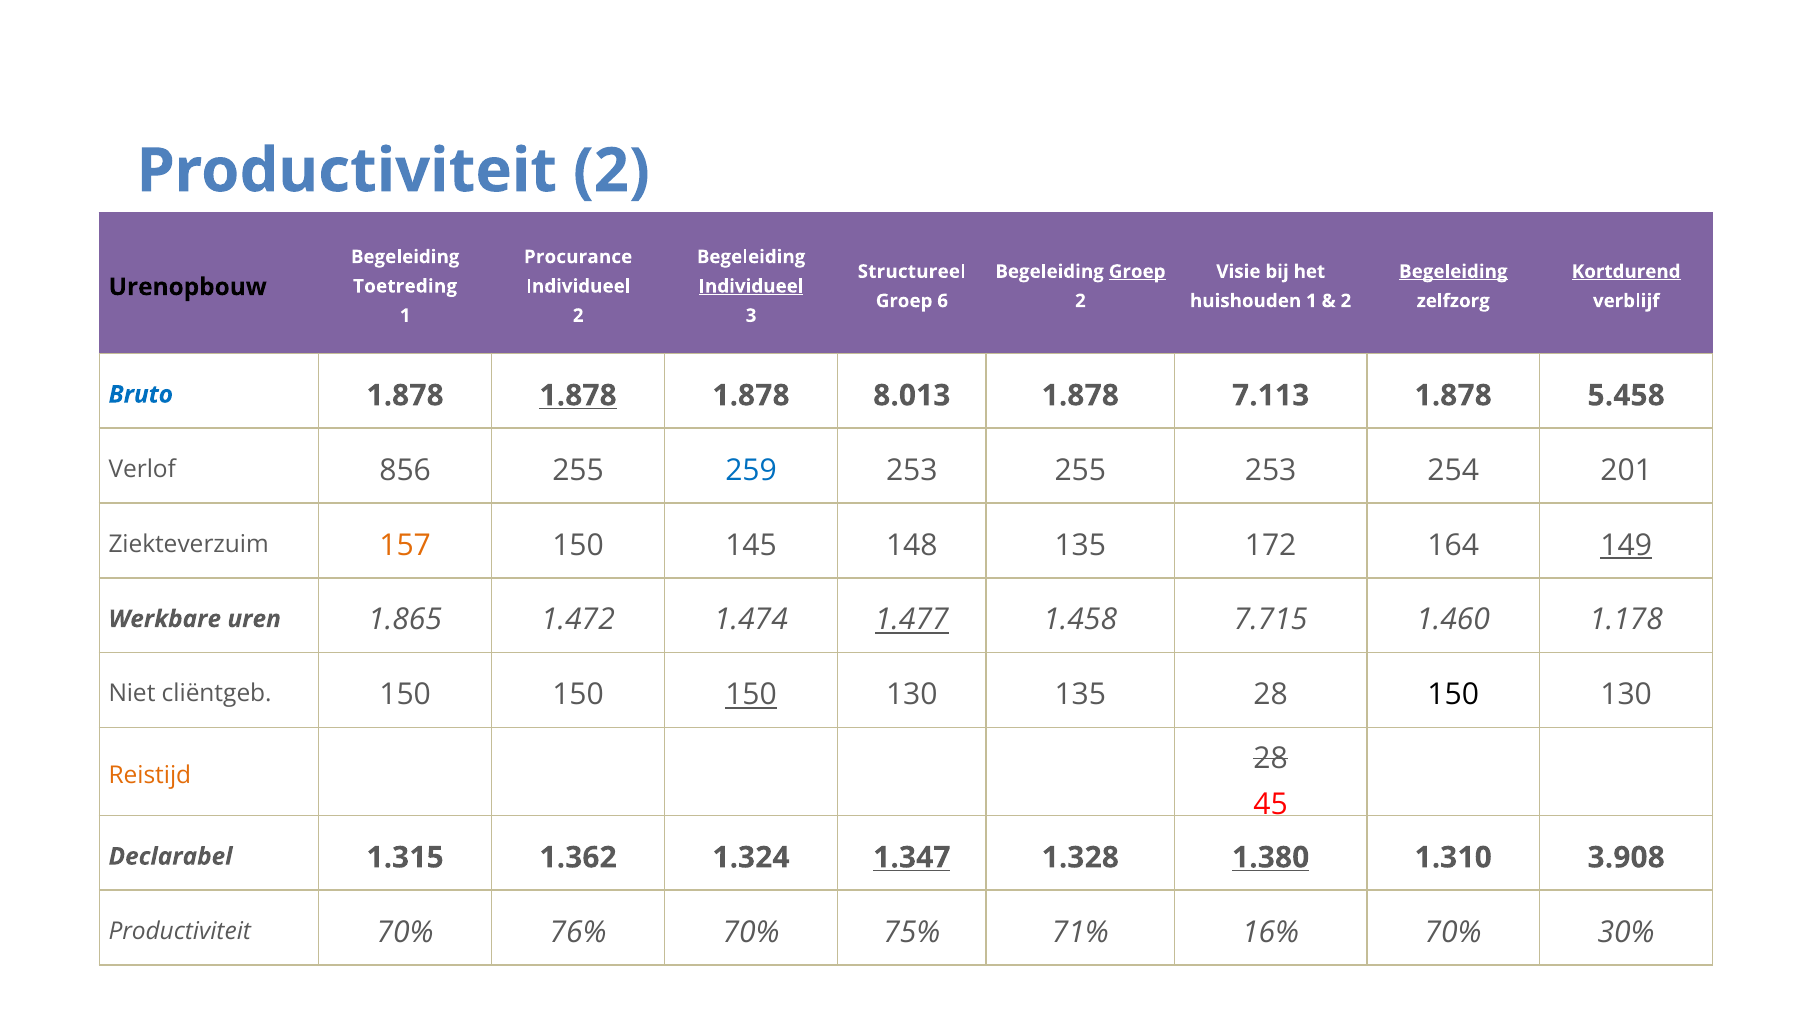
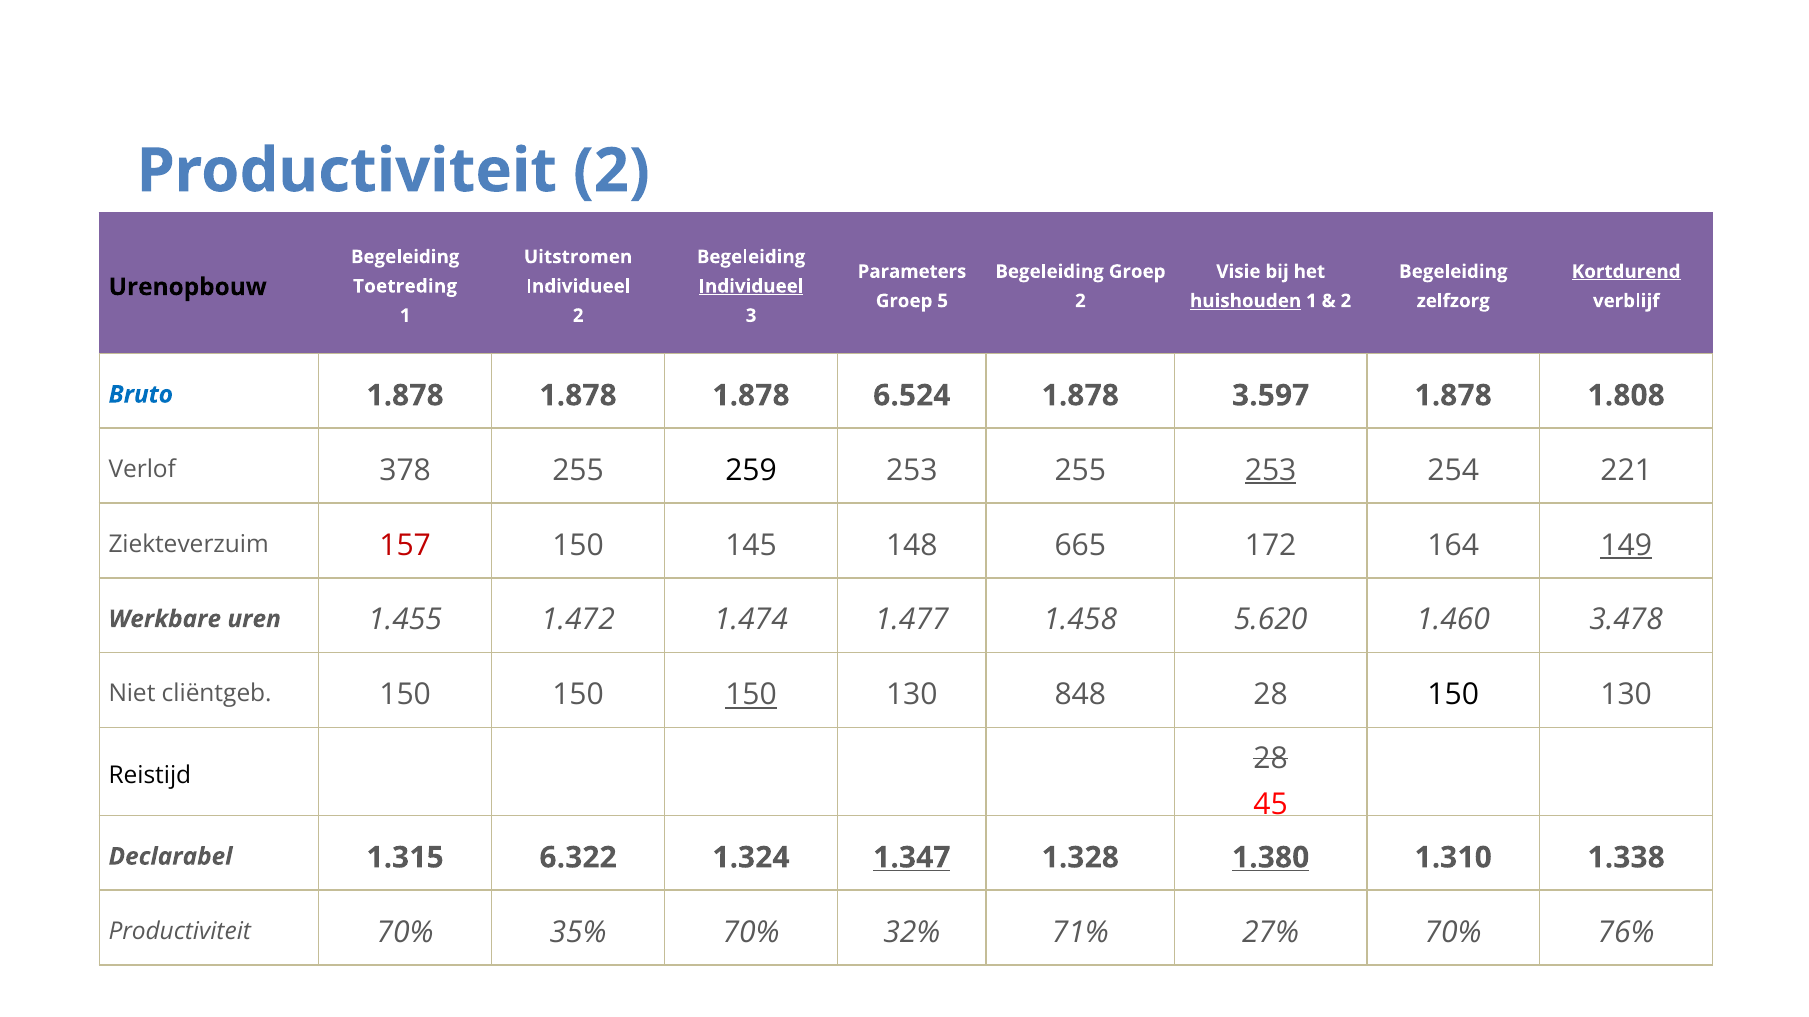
Procurance: Procurance -> Uitstromen (578, 257)
Structureel: Structureel -> Parameters (912, 272)
Groep underline: present -> none (1137, 272)
Begeleiding underline: present -> none (1453, 272)
6: 6 -> 5 (943, 301)
huishouden underline: none -> present (1246, 301)
1.878 underline: present -> none (578, 396)
8.013: 8.013 -> 6.524 (912, 396)
7.113: 7.113 -> 3.597 (1271, 396)
5.458: 5.458 -> 1.808 (1626, 396)
856: 856 -> 378 (405, 471)
259 colour: blue -> black (751, 471)
253 underline: none -> present (1271, 471)
201: 201 -> 221 (1626, 471)
157 colour: orange -> red (405, 545)
148 135: 135 -> 665 (1080, 545)
1.865: 1.865 -> 1.455 (405, 620)
1.477 underline: present -> none (912, 620)
7.715: 7.715 -> 5.620 (1271, 620)
1.178: 1.178 -> 3.478 (1626, 620)
130 135: 135 -> 848 (1080, 695)
Reistijd colour: orange -> black (150, 776)
1.362: 1.362 -> 6.322 (578, 858)
3.908: 3.908 -> 1.338 (1626, 858)
76%: 76% -> 35% (578, 933)
75%: 75% -> 32% (912, 933)
16%: 16% -> 27% (1271, 933)
30%: 30% -> 76% (1626, 933)
